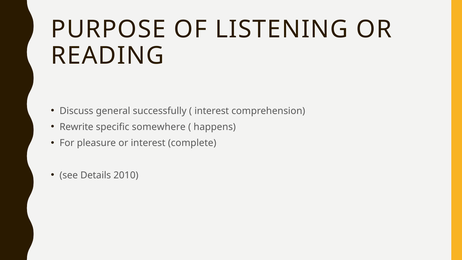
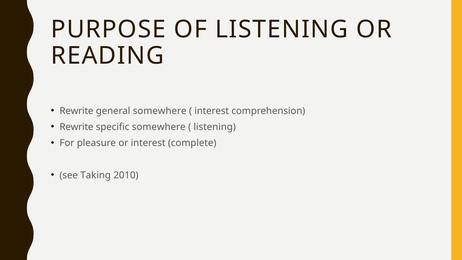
Discuss: Discuss -> Rewrite (76, 111)
general successfully: successfully -> somewhere (160, 111)
happens: happens -> listening (215, 127)
Details: Details -> Taking (96, 175)
